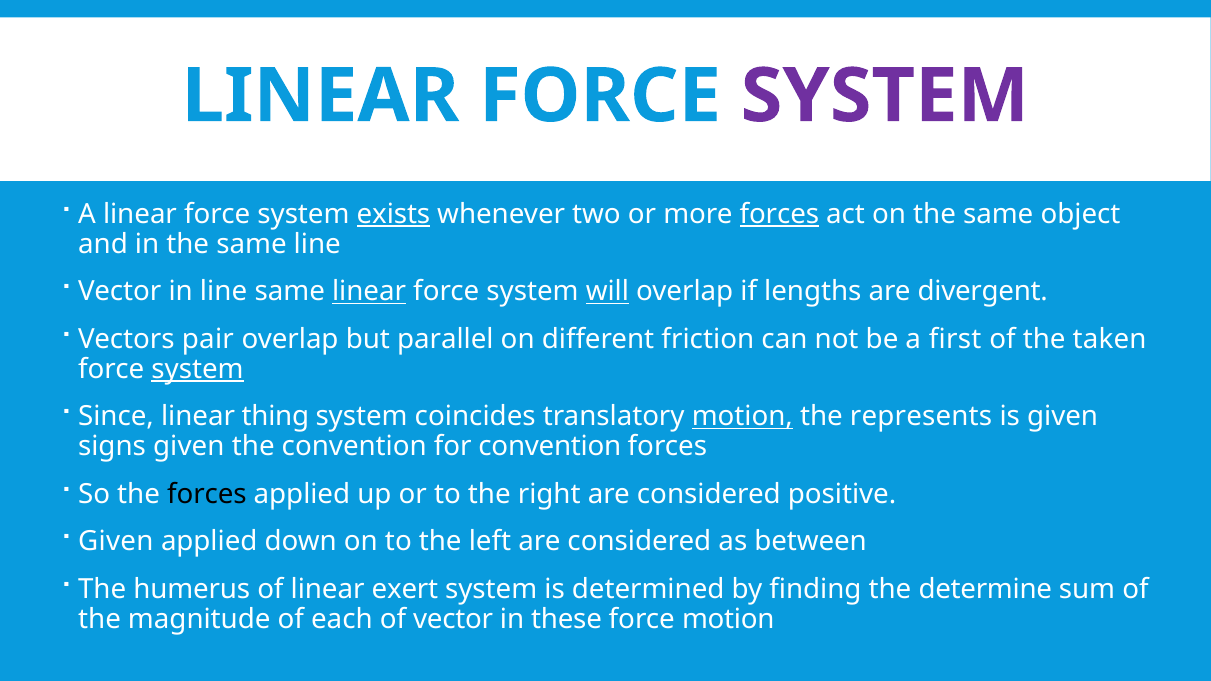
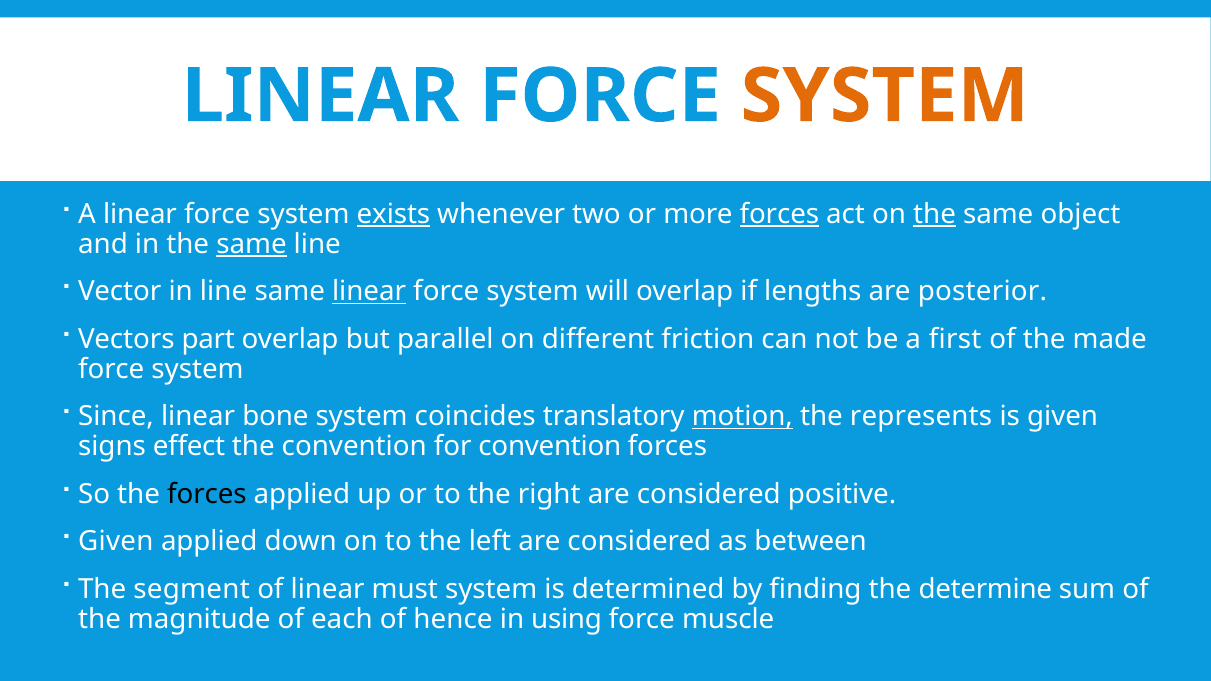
SYSTEM colour: purple -> orange (885, 96)
the underline: none -> present (935, 214)
same underline: none -> present (251, 244)
will underline: present -> none (607, 292)
divergent: divergent -> posterior (982, 292)
pair: pair -> part (208, 339)
taken: taken -> made (1110, 339)
system underline: present -> none (198, 369)
thing: thing -> bone (275, 417)
signs given: given -> effect (189, 447)
humerus: humerus -> segment (192, 589)
exert: exert -> must (405, 589)
of vector: vector -> hence (453, 619)
these: these -> using (567, 619)
force motion: motion -> muscle (728, 619)
